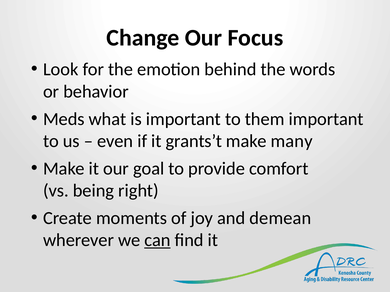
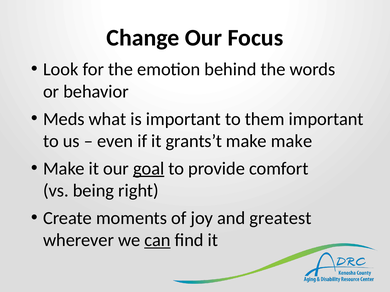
make many: many -> make (292, 141)
goal underline: none -> present (149, 169)
demean: demean -> greatest (280, 218)
